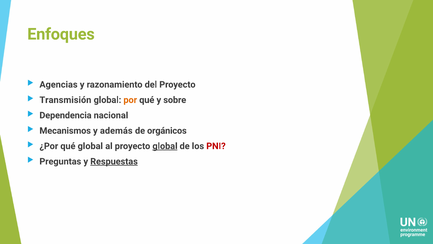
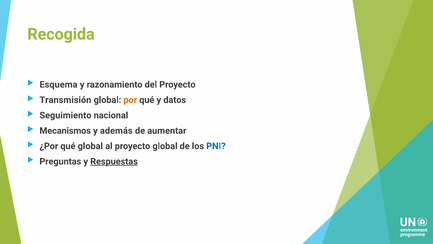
Enfoques: Enfoques -> Recogida (61, 34)
Agencias: Agencias -> Esquema (59, 84)
sobre: sobre -> datos (175, 100)
Dependencia: Dependencia -> Seguimiento (65, 115)
orgánicos: orgánicos -> aumentar (167, 130)
global underline: present -> none (165, 146)
PNI colour: red -> blue (216, 146)
